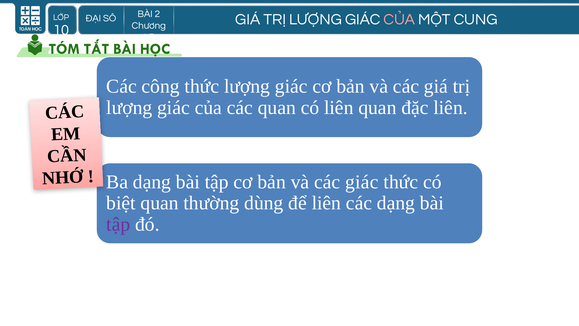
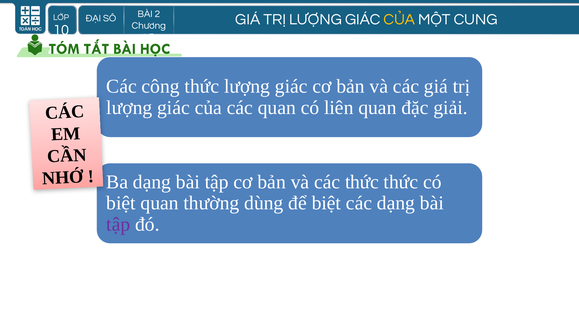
CỦA colour: pink -> yellow (399, 19)
đặc liên: liên -> giải (451, 107)
các giác: giác -> thức (362, 182)
để liên: liên -> biệt (326, 203)
